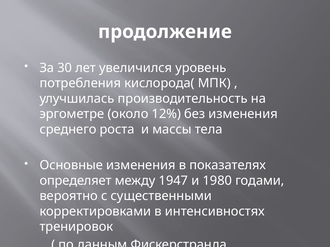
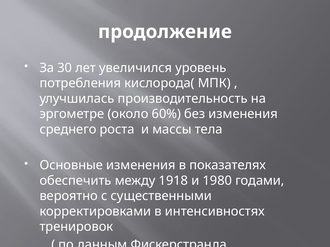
12%: 12% -> 60% (166, 114)
определяет: определяет -> обеспечить (76, 181)
1947: 1947 -> 1918 (173, 181)
